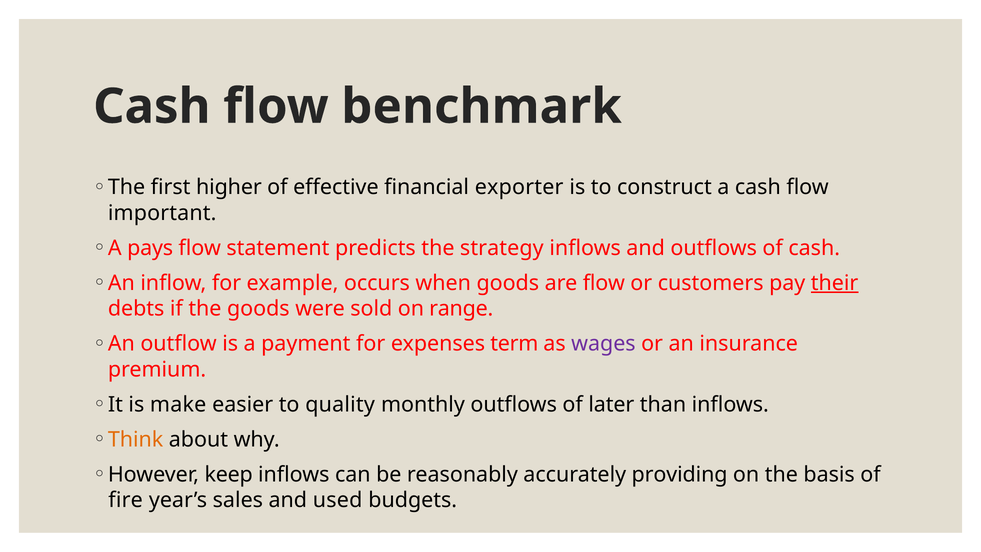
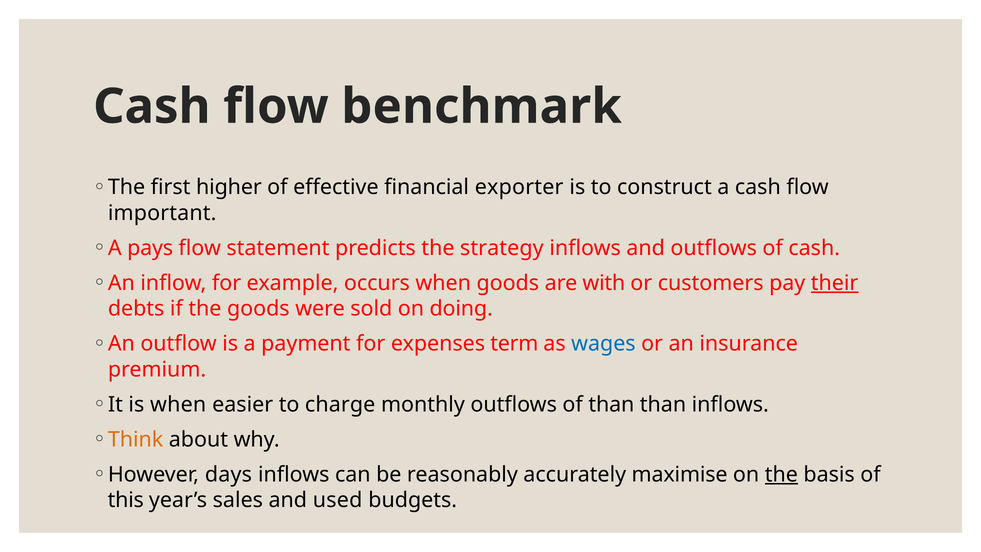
are flow: flow -> with (604, 283)
range: range -> doing (461, 309)
wages colour: purple -> blue (603, 344)
is make: make -> when (178, 404)
quality: quality -> charge (340, 404)
of later: later -> than (611, 404)
keep: keep -> days (228, 474)
providing: providing -> maximise (680, 474)
the underline: none -> present (781, 474)
fire: fire -> this (126, 500)
